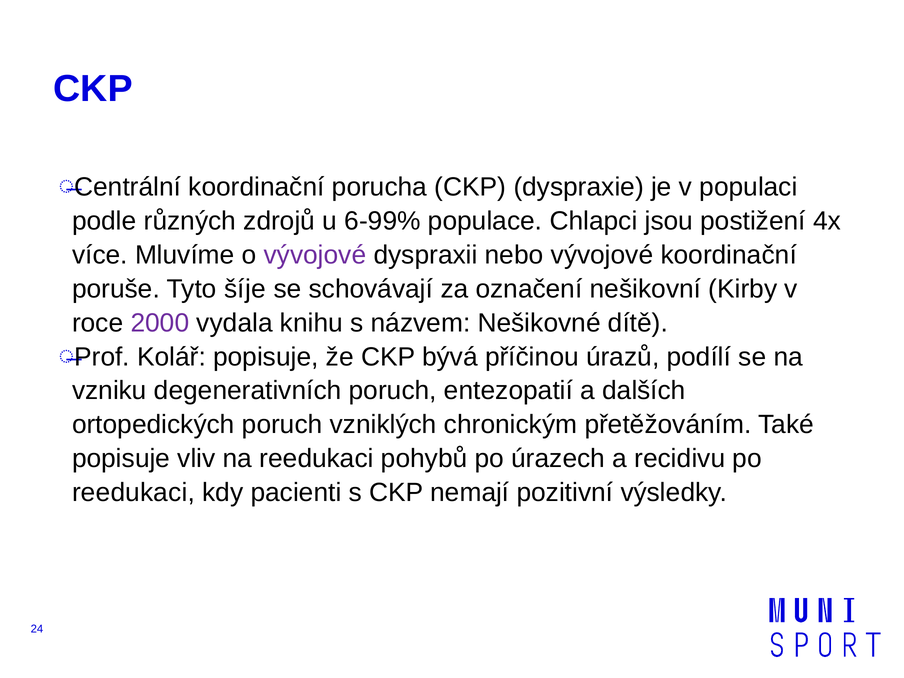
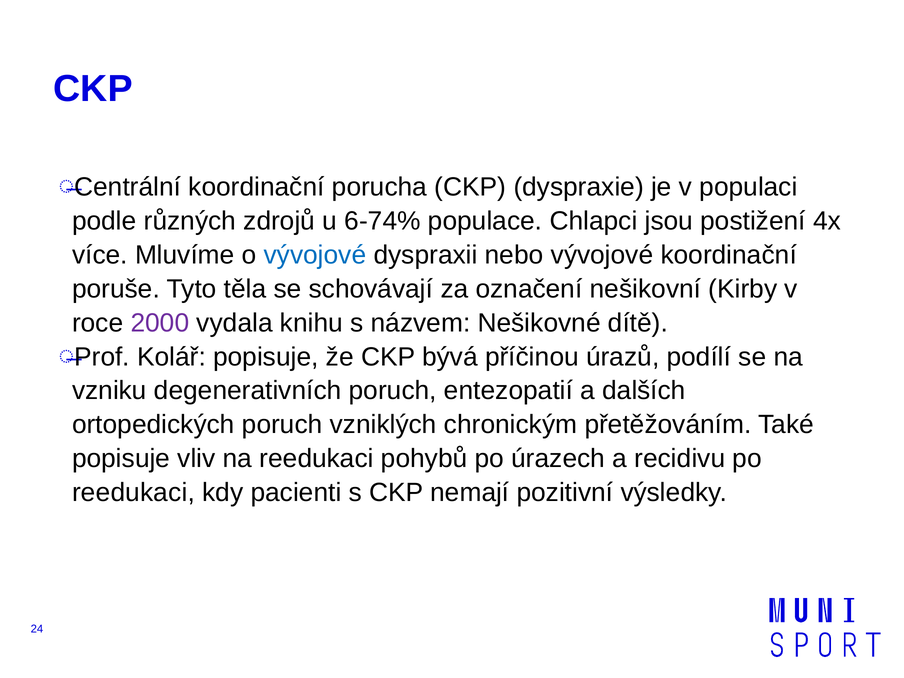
6-99%: 6-99% -> 6-74% (383, 221)
vývojové colour: purple -> blue (315, 255)
šíje: šíje -> těla (245, 289)
